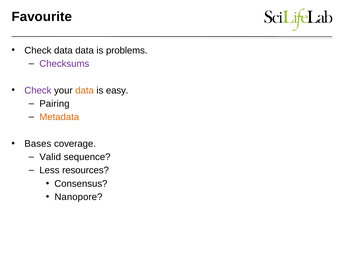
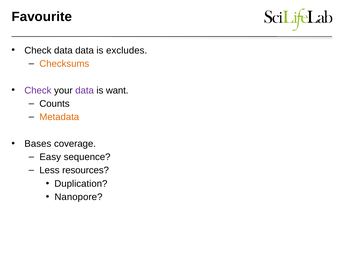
problems: problems -> excludes (127, 50)
Checksums colour: purple -> orange (64, 64)
data colour: orange -> purple (85, 90)
easy: easy -> want (117, 90)
Pairing: Pairing -> Counts (55, 104)
Valid: Valid -> Easy (50, 157)
Consensus: Consensus -> Duplication (81, 184)
